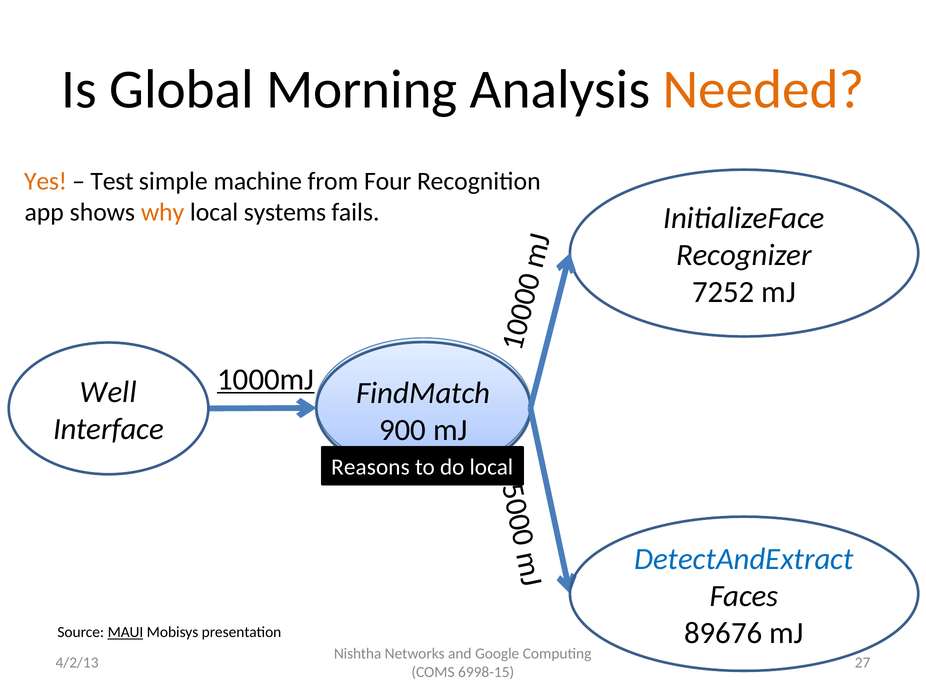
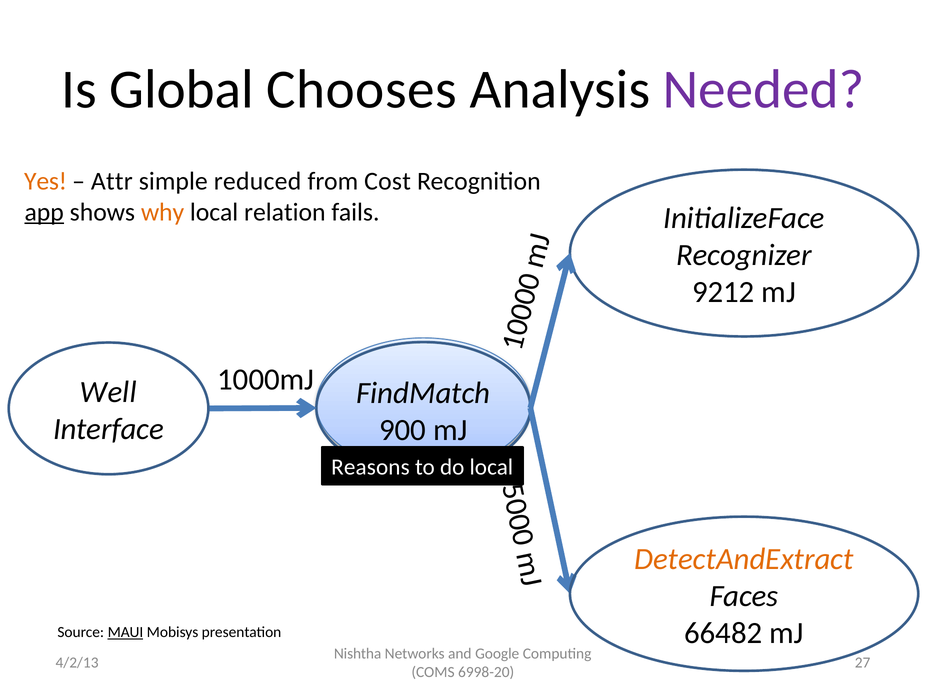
Morning: Morning -> Chooses (362, 90)
Needed colour: orange -> purple (764, 90)
Test: Test -> Attr (112, 182)
machine: machine -> reduced (258, 182)
Four: Four -> Cost (388, 182)
app underline: none -> present (44, 212)
systems: systems -> relation (285, 212)
7252: 7252 -> 9212 (723, 292)
1000mJ underline: present -> none (266, 380)
DetectAndExtract colour: blue -> orange (744, 559)
89676: 89676 -> 66482 (723, 633)
6998-15: 6998-15 -> 6998-20 (486, 672)
